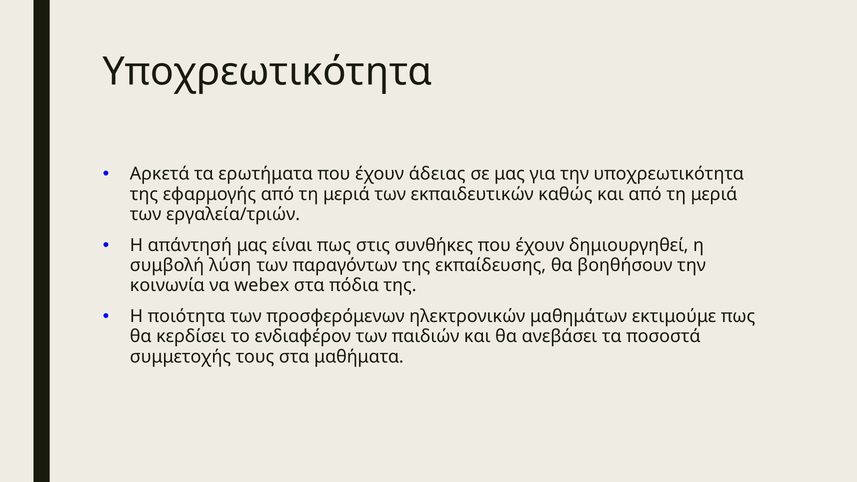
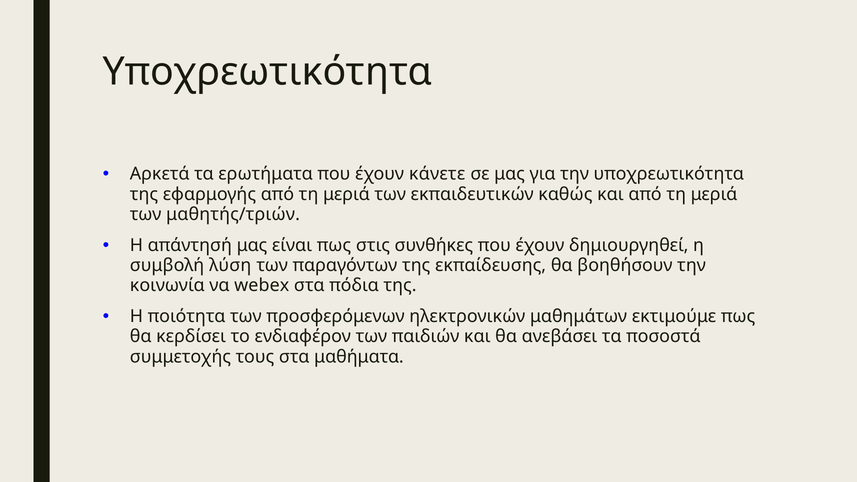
άδειας: άδειας -> κάνετε (437, 174)
εργαλεία/τριών: εργαλεία/τριών -> μαθητής/τριών (233, 214)
